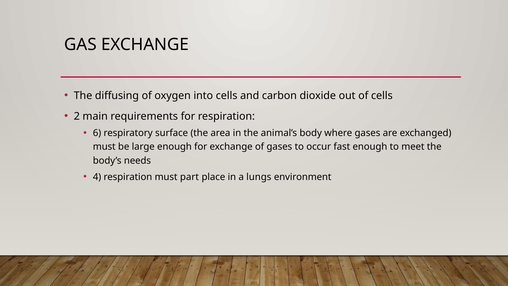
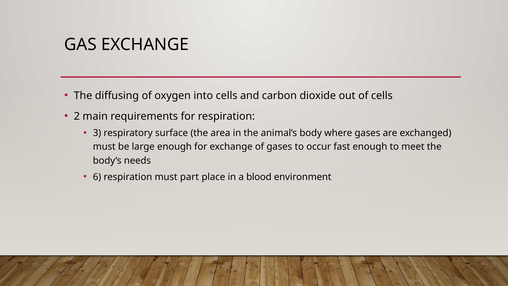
6: 6 -> 3 (97, 133)
4: 4 -> 6 (97, 177)
lungs: lungs -> blood (259, 177)
